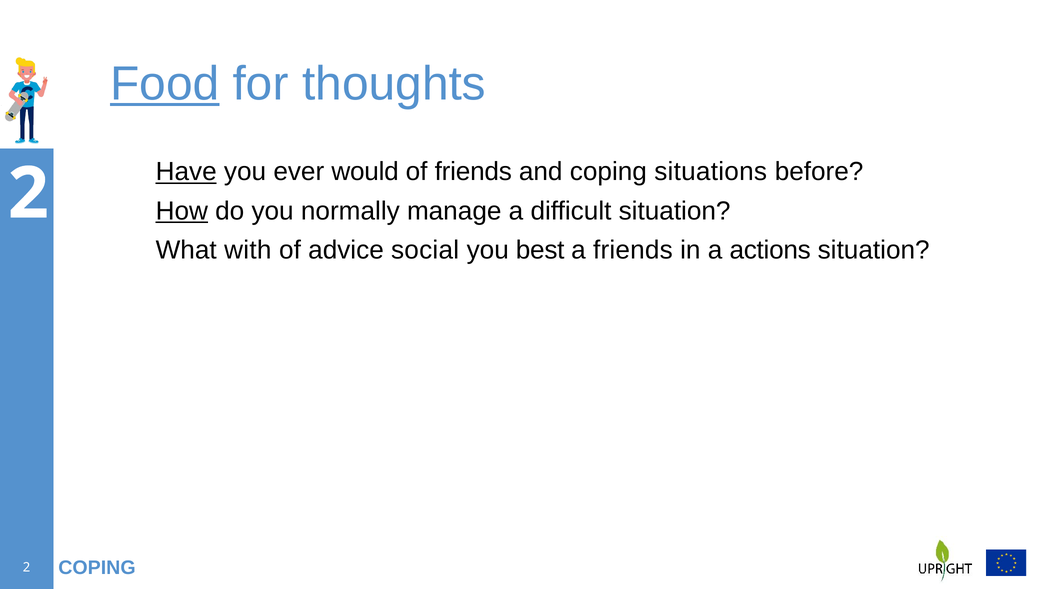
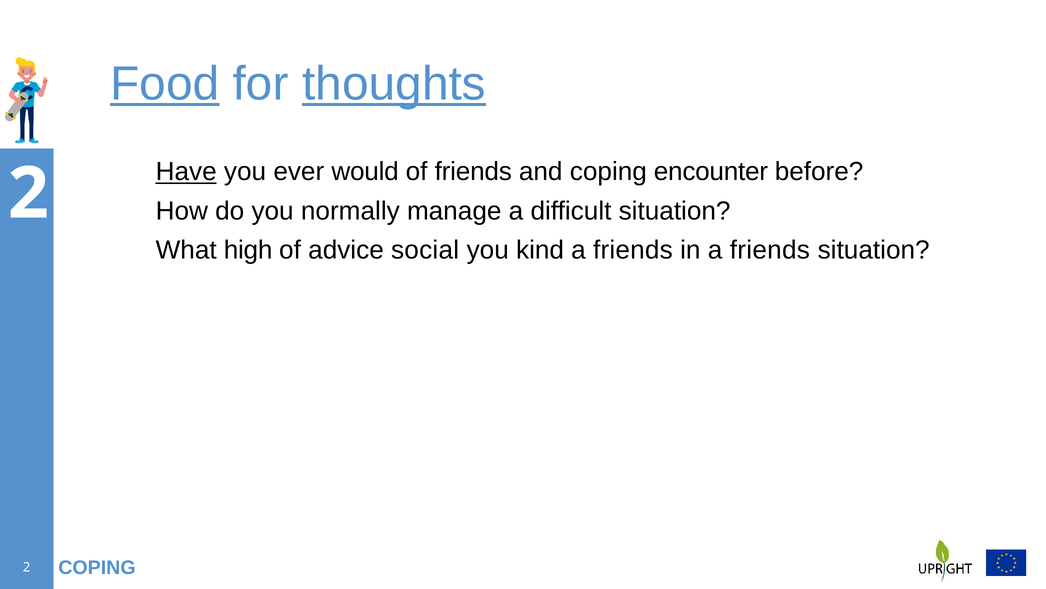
thoughts underline: none -> present (394, 84)
situations: situations -> encounter (711, 172)
How underline: present -> none (182, 211)
with: with -> high (248, 250)
best: best -> kind (540, 250)
in a actions: actions -> friends (770, 250)
